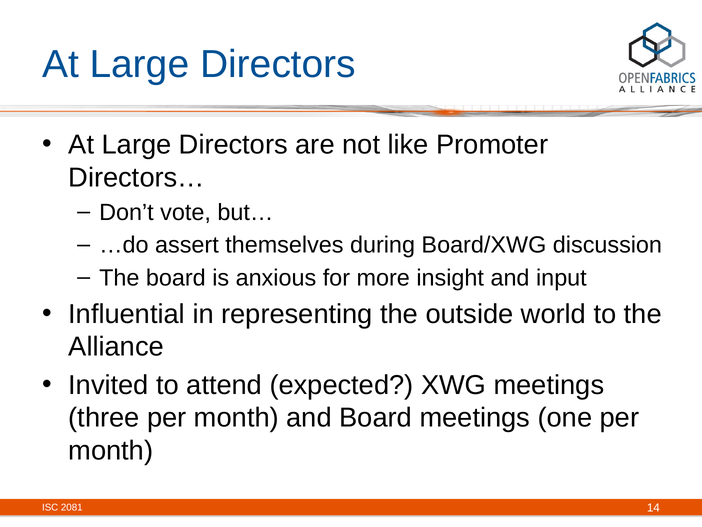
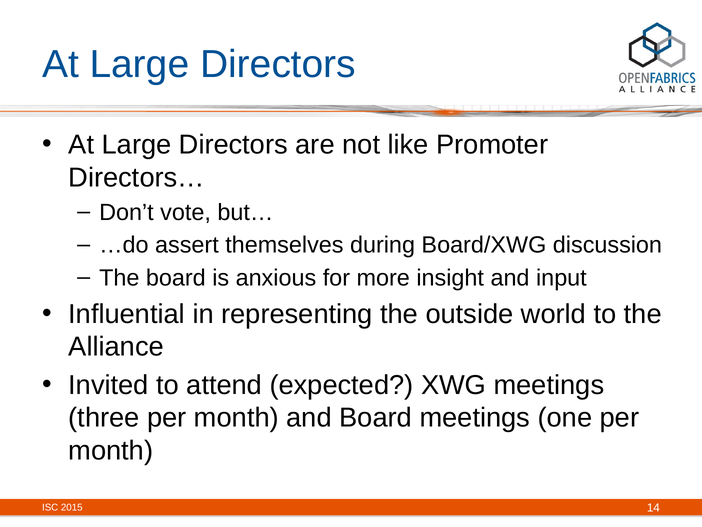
2081: 2081 -> 2015 (72, 507)
